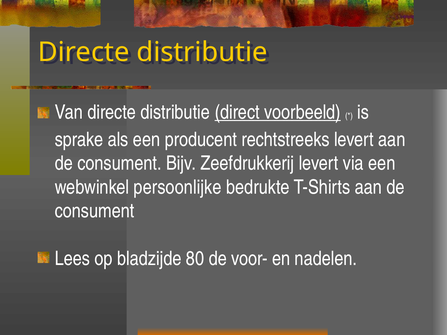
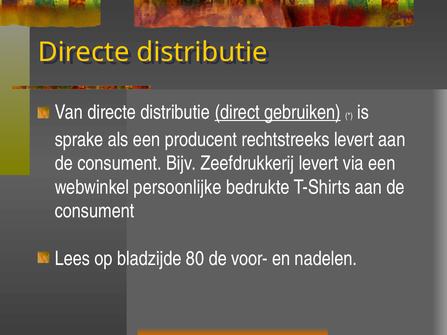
voorbeeld: voorbeeld -> gebruiken (302, 112)
